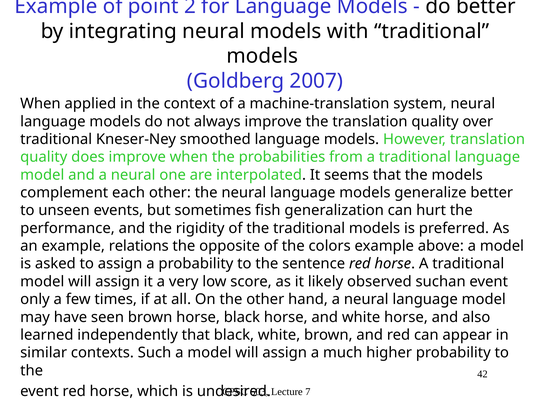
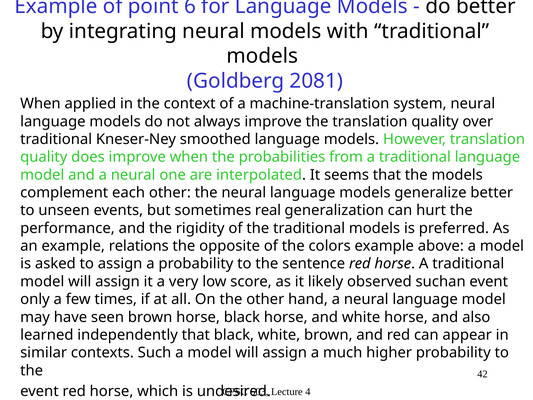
2: 2 -> 6 (190, 6)
2007: 2007 -> 2081 (316, 81)
fish: fish -> real (268, 210)
7: 7 -> 4 (308, 392)
